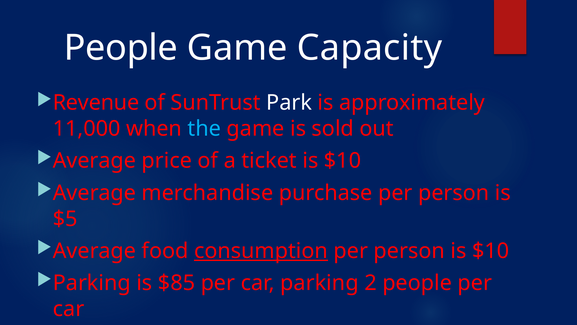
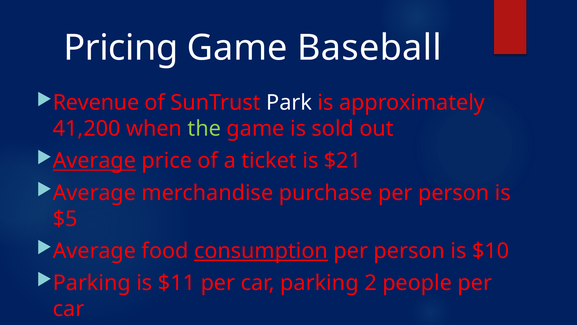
People: People -> Pricing (121, 48)
Capacity: Capacity -> Baseball (369, 48)
11,000: 11,000 -> 41,200 (87, 129)
the colour: light blue -> light green (204, 129)
Average underline: none -> present (94, 161)
ticket is $10: $10 -> $21 (343, 161)
$85: $85 -> $11 (177, 283)
